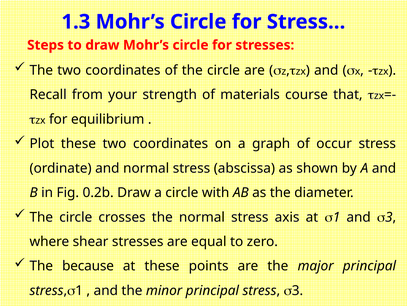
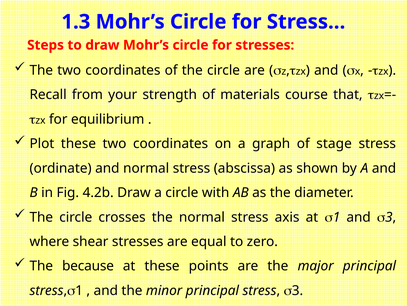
occur: occur -> stage (334, 143)
0.2b: 0.2b -> 4.2b (98, 192)
